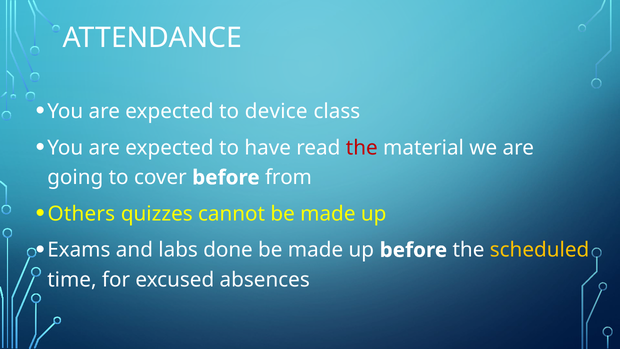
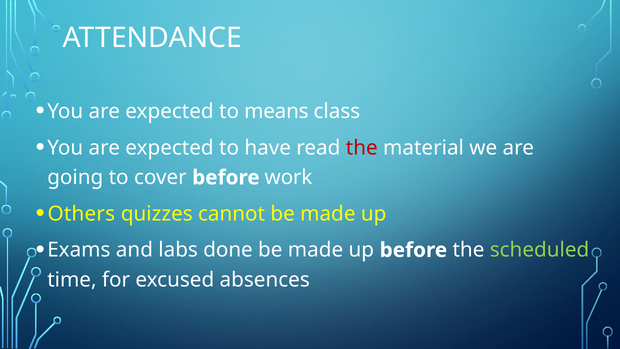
device: device -> means (276, 111)
from: from -> work (288, 177)
scheduled colour: yellow -> light green (540, 250)
